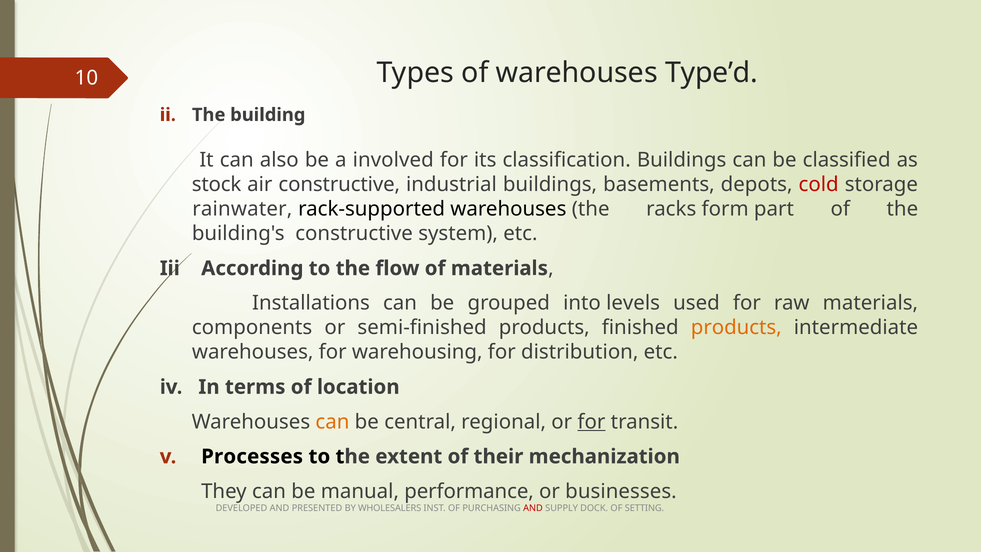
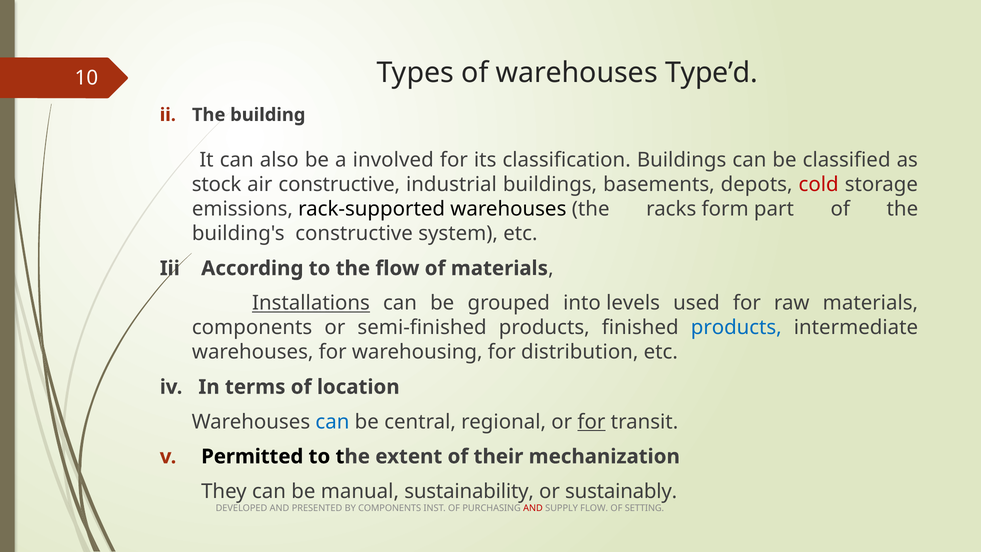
rainwater: rainwater -> emissions (242, 209)
Installations underline: none -> present (311, 303)
products colour: orange -> blue (736, 328)
can colour: orange -> blue (332, 422)
Processes: Processes -> Permitted (252, 456)
performance: performance -> sustainability (469, 491)
businesses: businesses -> sustainably (621, 491)
BY WHOLESALERS: WHOLESALERS -> COMPONENTS (390, 508)
SUPPLY DOCK: DOCK -> FLOW (594, 508)
